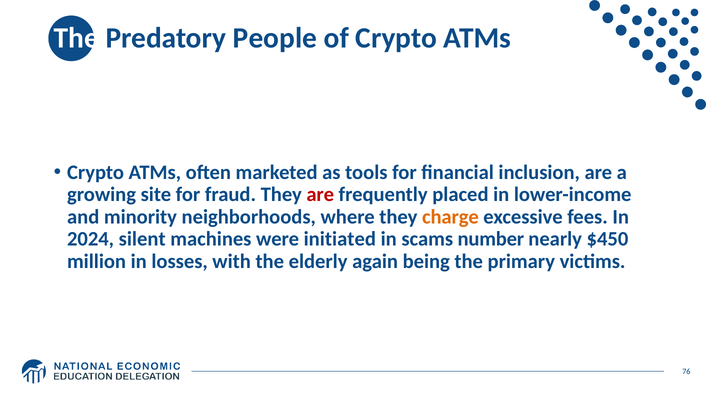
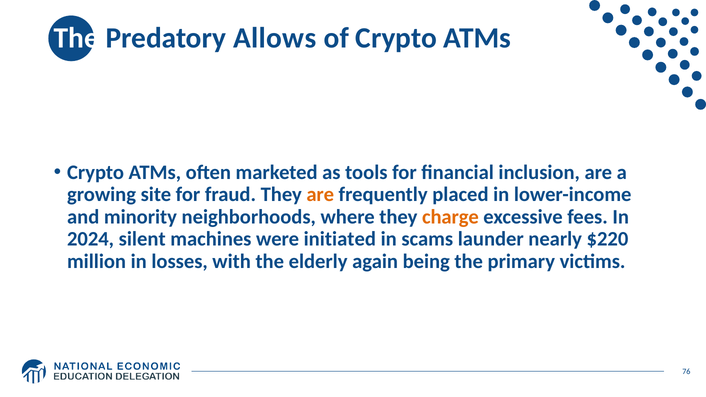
People: People -> Allows (275, 38)
are colour: red -> orange (320, 195)
number: number -> launder (491, 239)
$450: $450 -> $220 (607, 239)
